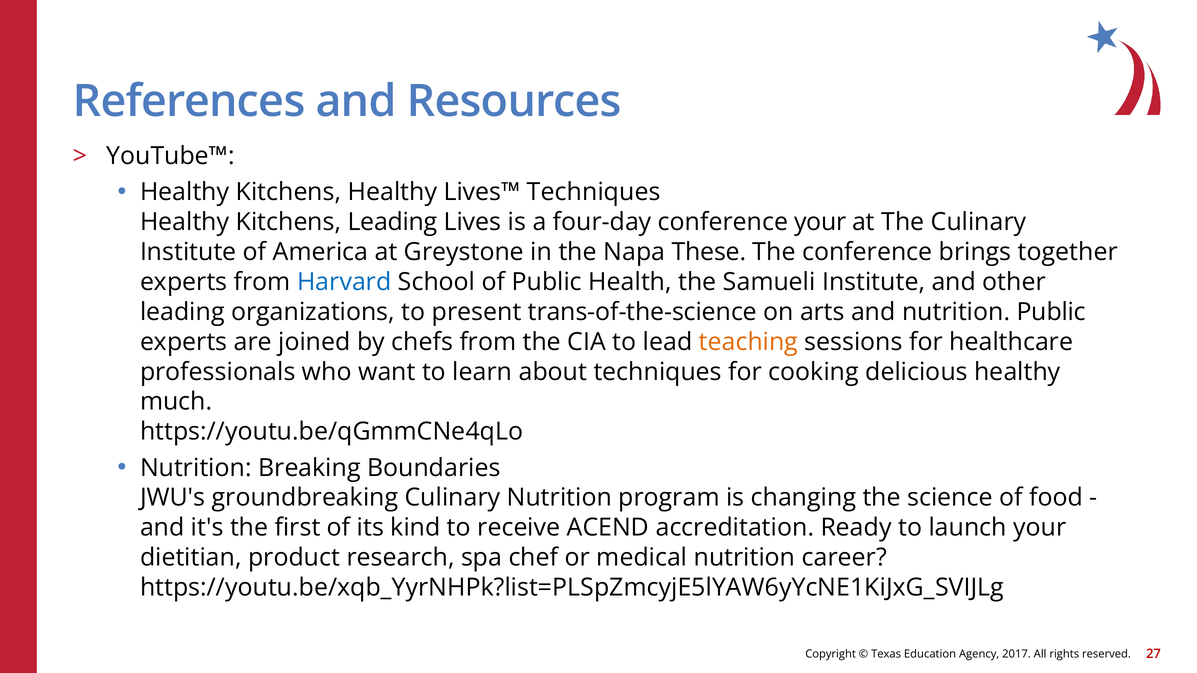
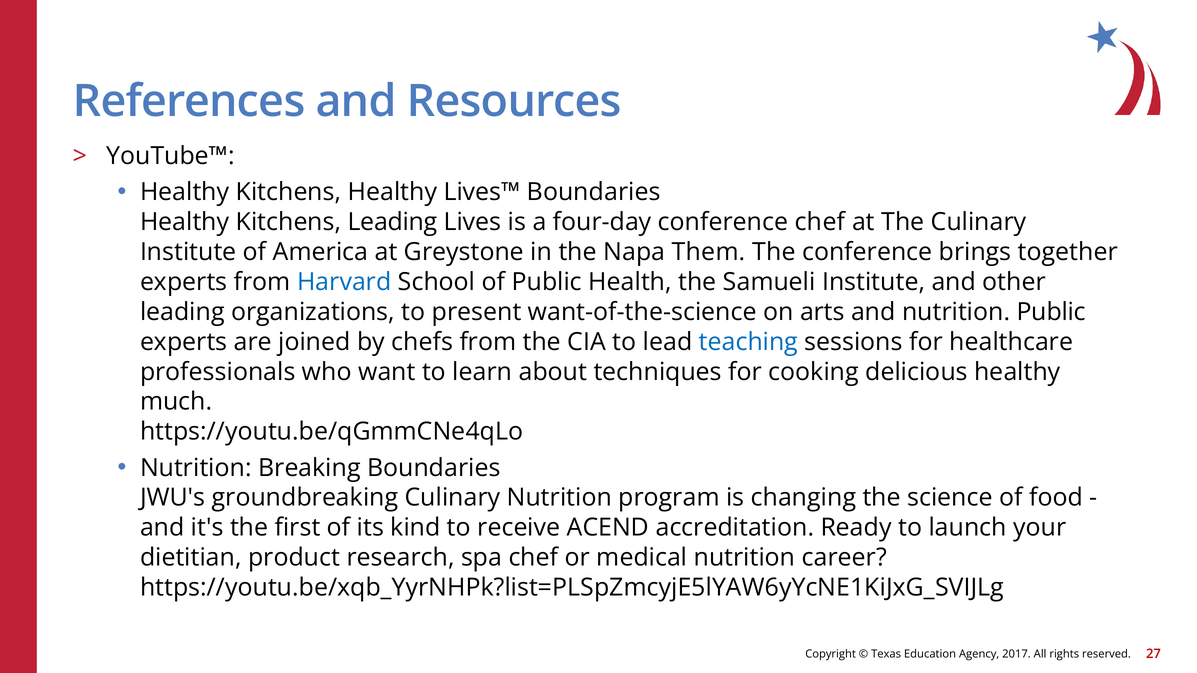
Lives™ Techniques: Techniques -> Boundaries (594, 192)
conference your: your -> chef (820, 222)
These: These -> Them (709, 252)
trans-of-the-science: trans-of-the-science -> want-of-the-science (642, 312)
teaching colour: orange -> blue (748, 342)
